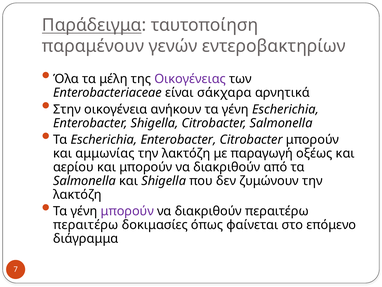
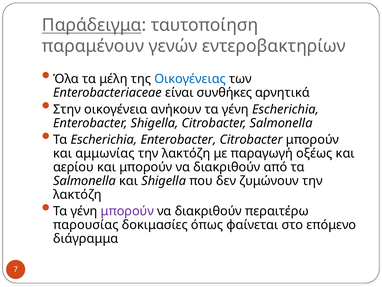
Οικογένειας colour: purple -> blue (190, 79)
σάκχαρα: σάκχαρα -> συνθήκες (224, 93)
περαιτέρω: περαιτέρω -> παρουσίας (86, 225)
